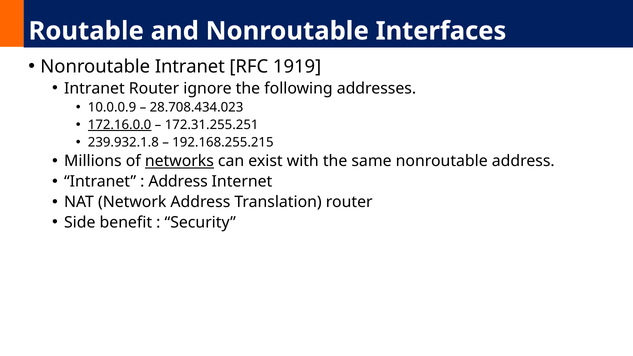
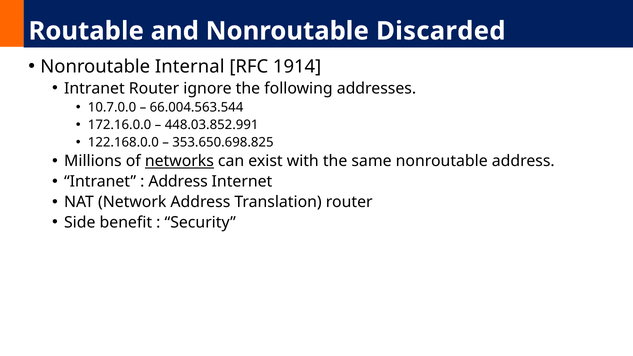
Interfaces: Interfaces -> Discarded (441, 31)
Nonroutable Intranet: Intranet -> Internal (190, 67)
1919: 1919 -> 1914 (297, 67)
10.0.0.9: 10.0.0.9 -> 10.7.0.0 (112, 107)
28.708.434.023: 28.708.434.023 -> 66.004.563.544 (197, 107)
172.16.0.0 underline: present -> none (120, 125)
172.31.255.251: 172.31.255.251 -> 448.03.852.991 (212, 125)
239.932.1.8: 239.932.1.8 -> 122.168.0.0 (123, 142)
192.168.255.215: 192.168.255.215 -> 353.650.698.825 (223, 142)
